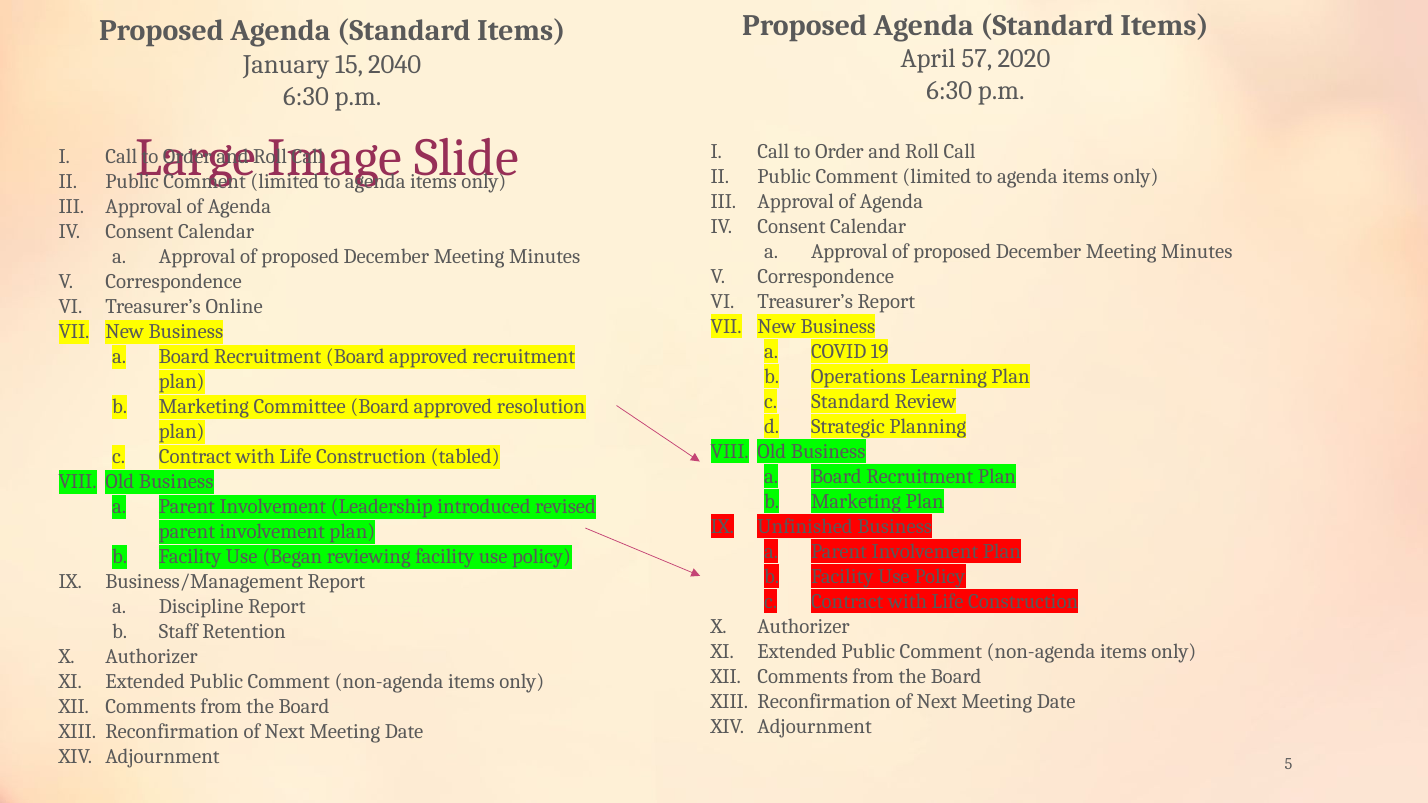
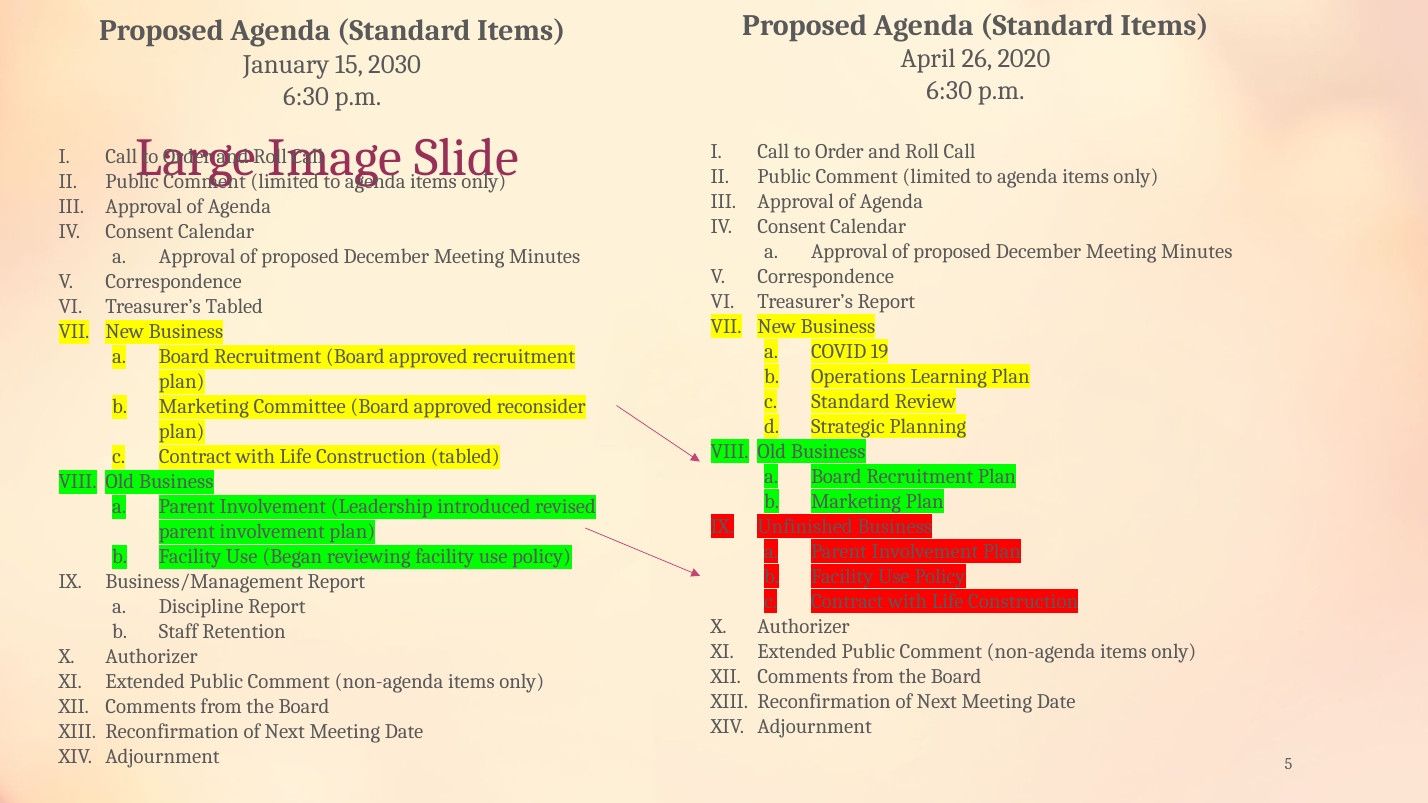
57: 57 -> 26 (977, 59)
2040: 2040 -> 2030 (395, 65)
Treasurer’s Online: Online -> Tabled (234, 307)
resolution: resolution -> reconsider (541, 407)
